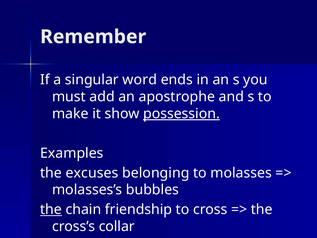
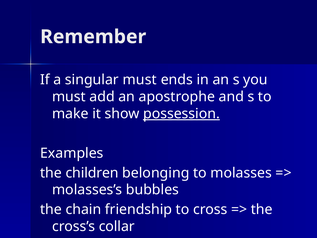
singular word: word -> must (140, 80)
excuses: excuses -> children (92, 173)
the underline: present -> none (51, 209)
